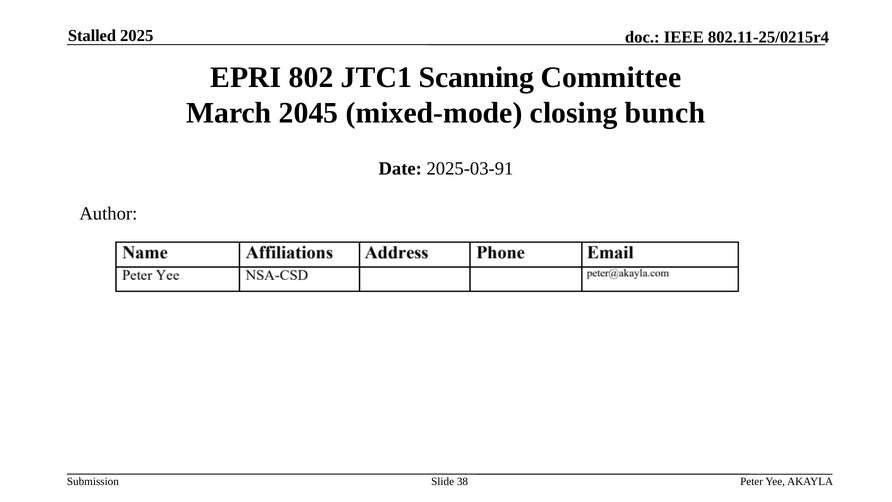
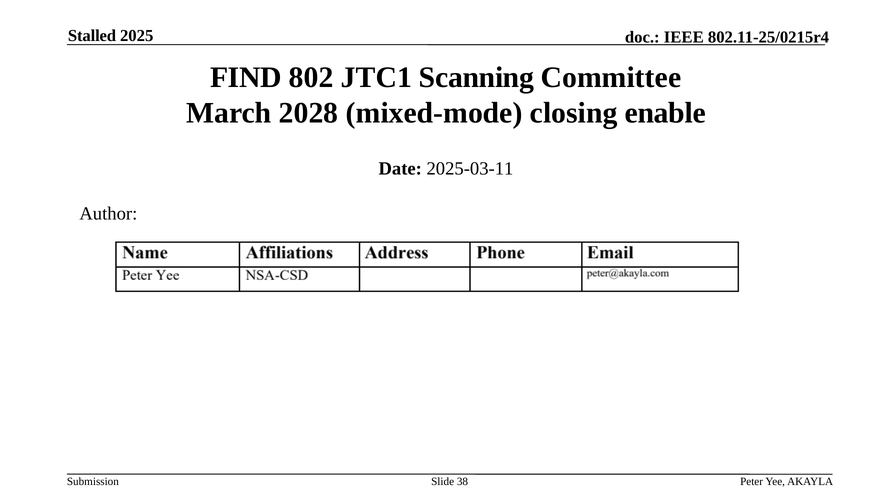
EPRI: EPRI -> FIND (246, 77)
2045: 2045 -> 2028 (309, 113)
bunch: bunch -> enable (665, 113)
2025-03-91: 2025-03-91 -> 2025-03-11 (470, 169)
